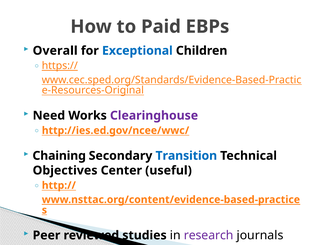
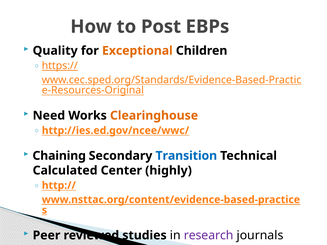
Paid: Paid -> Post (161, 27)
Overall: Overall -> Quality (55, 51)
Exceptional colour: blue -> orange (137, 51)
Clearinghouse colour: purple -> orange (154, 116)
Objectives: Objectives -> Calculated (65, 171)
useful: useful -> highly (169, 171)
